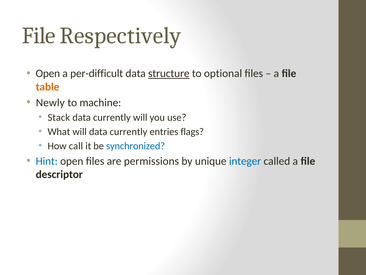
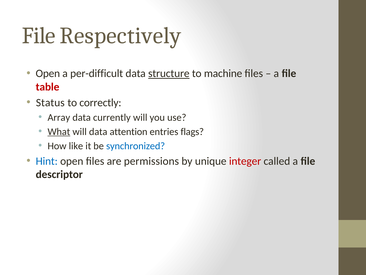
optional: optional -> machine (223, 73)
table colour: orange -> red (48, 87)
Newly: Newly -> Status (50, 102)
machine: machine -> correctly (100, 102)
Stack: Stack -> Array (59, 117)
What underline: none -> present (59, 131)
will data currently: currently -> attention (129, 131)
call: call -> like (76, 146)
integer colour: blue -> red (245, 161)
